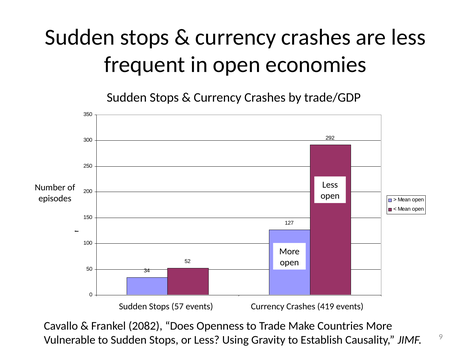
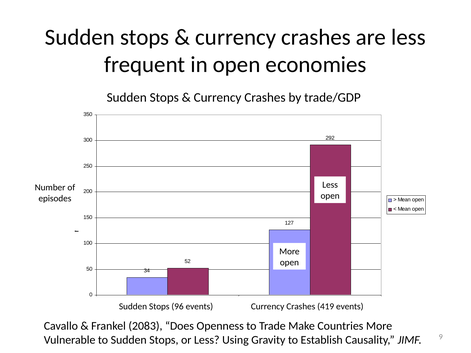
57: 57 -> 96 (178, 307)
2082: 2082 -> 2083 (145, 326)
